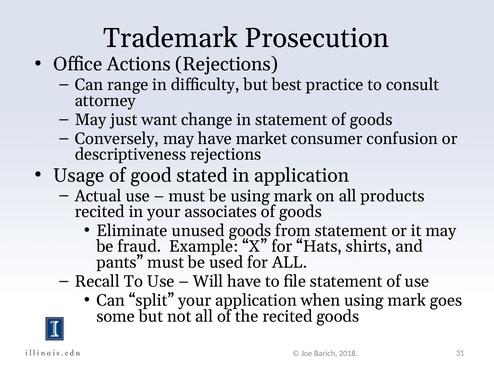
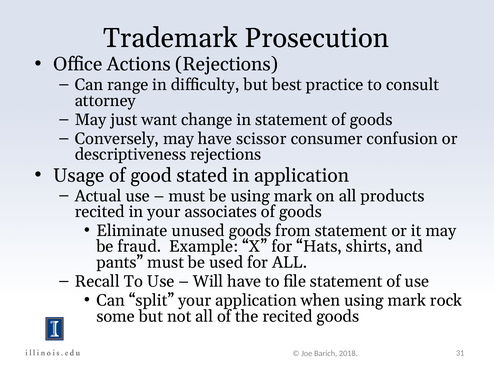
market: market -> scissor (261, 139)
goes: goes -> rock (446, 301)
